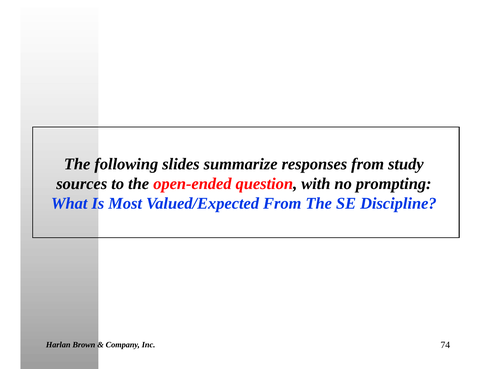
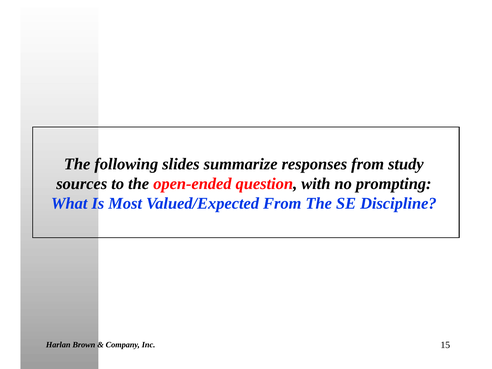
74: 74 -> 15 (445, 345)
